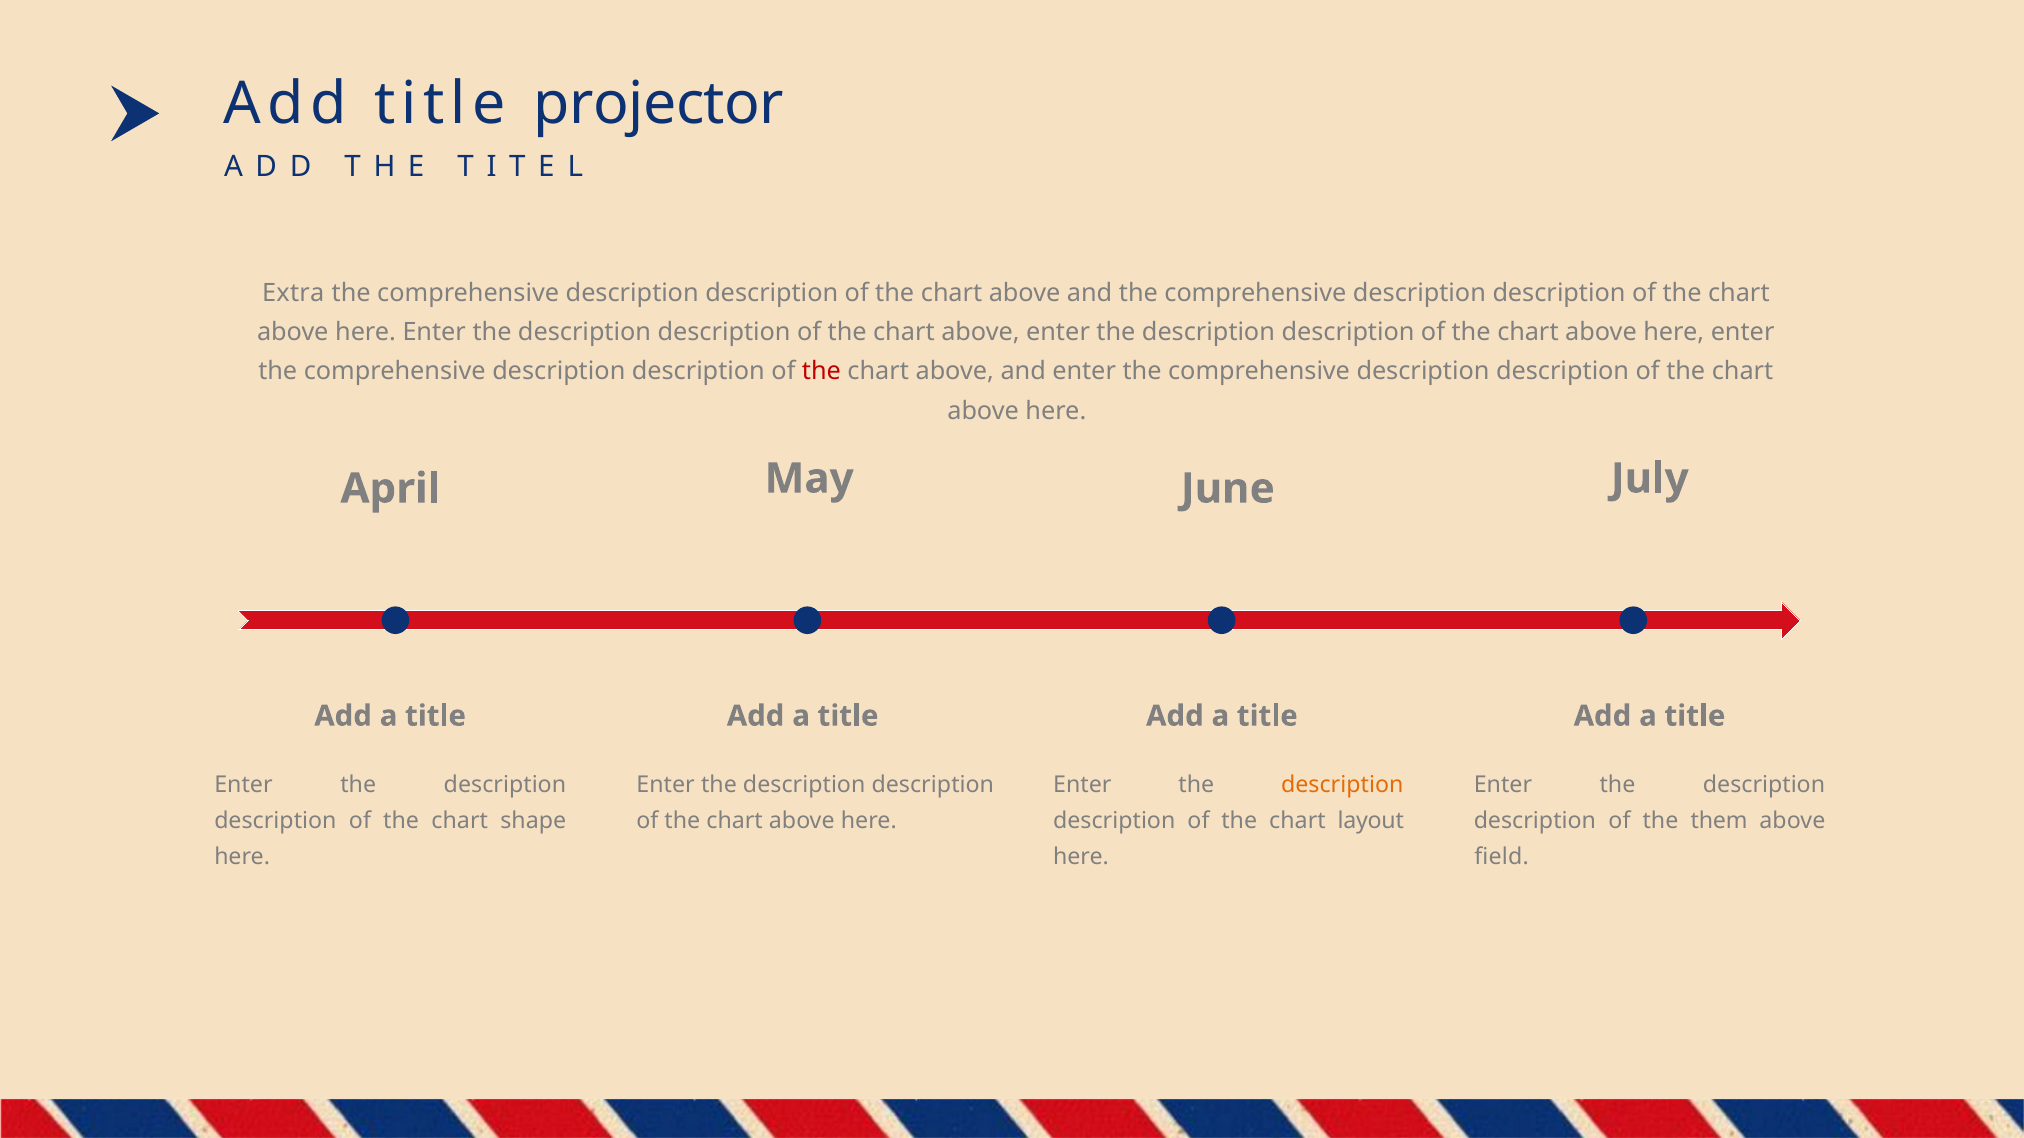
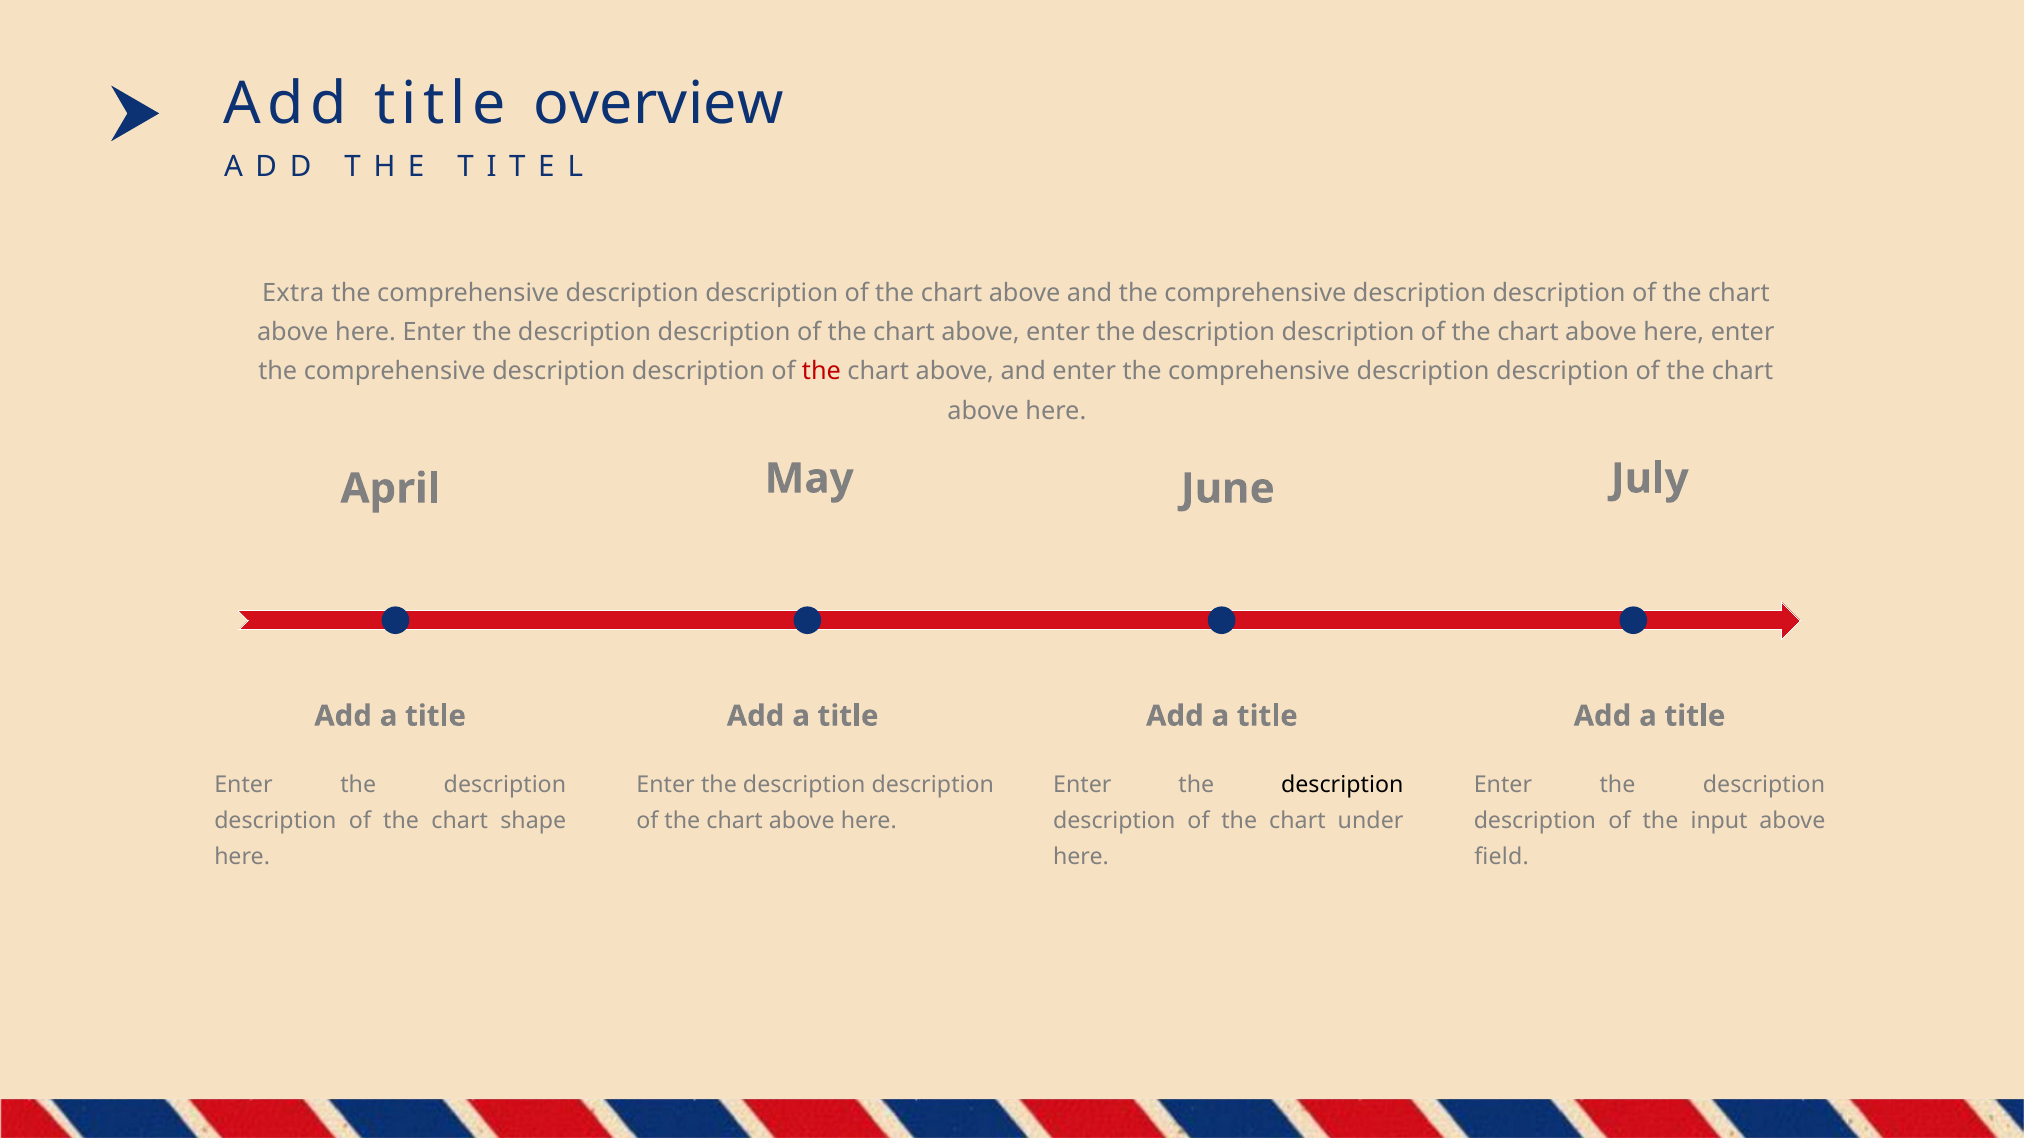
projector: projector -> overview (659, 104)
description colour: orange -> black (1342, 785)
layout: layout -> under (1371, 821)
them: them -> input (1719, 821)
